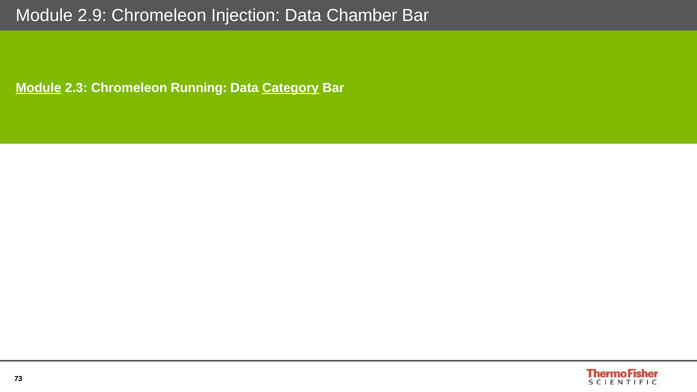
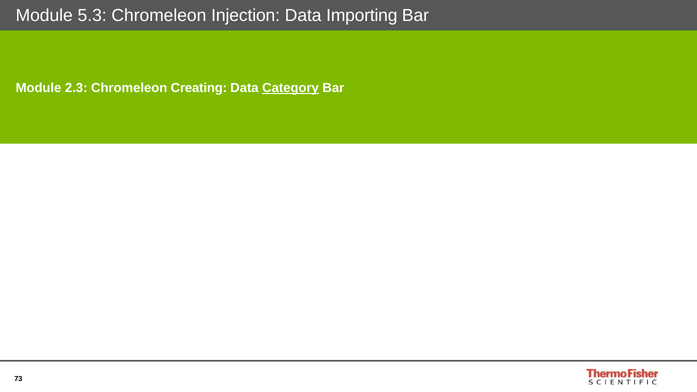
2.9: 2.9 -> 5.3 (92, 15)
Chamber: Chamber -> Importing (362, 15)
Module underline: present -> none (39, 88)
Running: Running -> Creating (199, 88)
